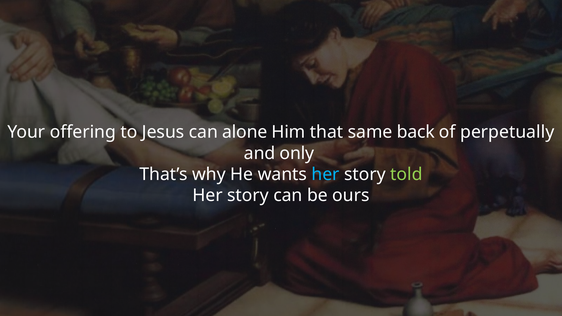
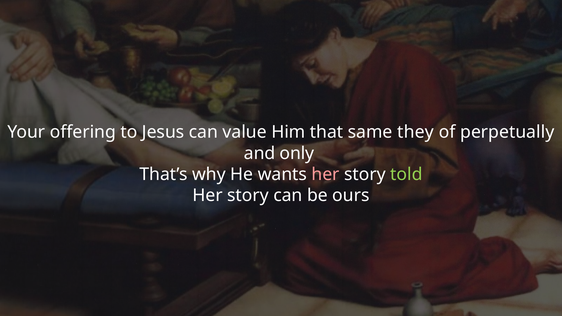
alone: alone -> value (245, 132)
back: back -> they (416, 132)
her colour: light blue -> pink (326, 174)
